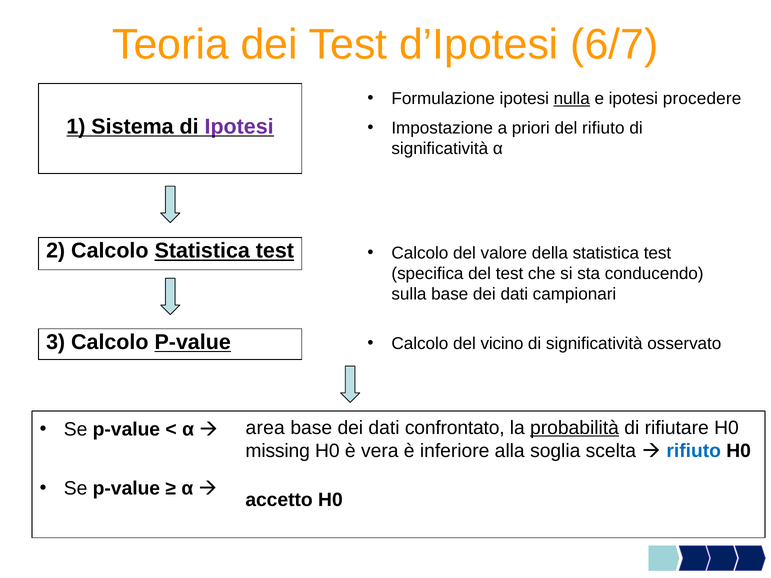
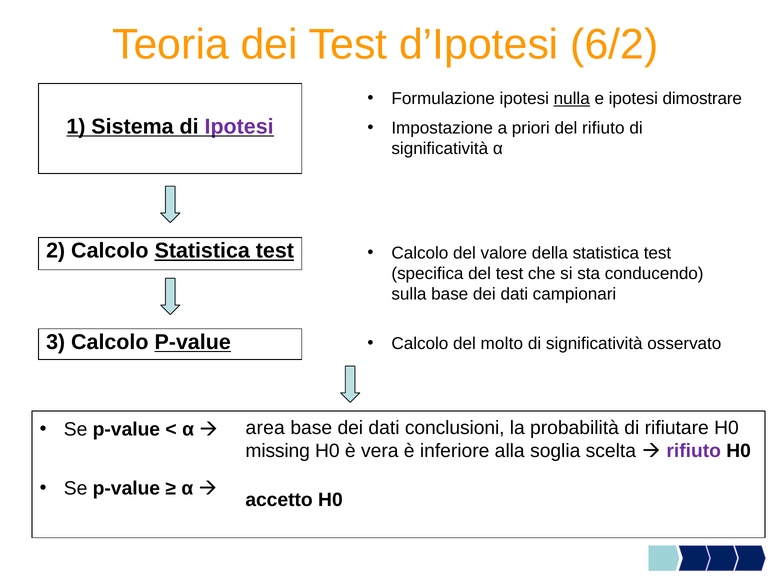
6/7: 6/7 -> 6/2 (614, 45)
procedere: procedere -> dimostrare (702, 99)
vicino: vicino -> molto (502, 344)
confrontato: confrontato -> conclusioni (455, 428)
probabilità underline: present -> none (574, 428)
rifiuto colour: blue -> purple (694, 451)
